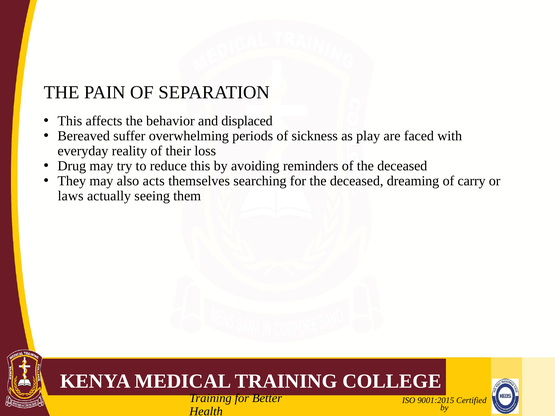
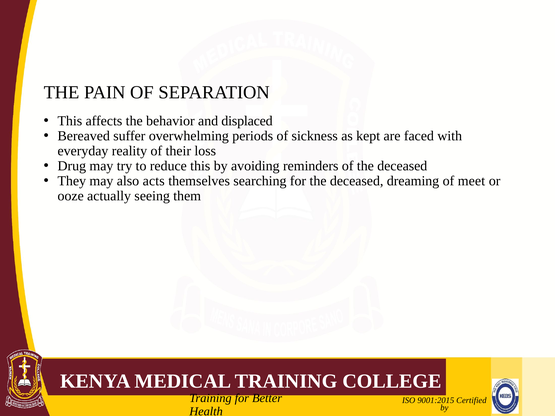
play: play -> kept (368, 136)
carry: carry -> meet (471, 181)
laws: laws -> ooze (71, 196)
